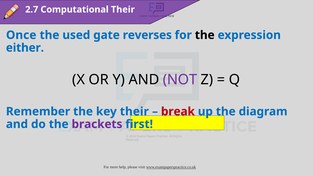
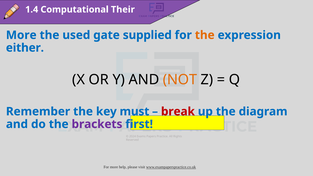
2.7: 2.7 -> 1.4 (32, 10)
Once: Once -> More (21, 35)
reverses: reverses -> supplied (147, 35)
the colour: black -> orange (205, 35)
NOT colour: purple -> orange (180, 80)
key their: their -> must (134, 112)
